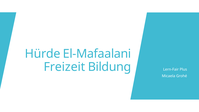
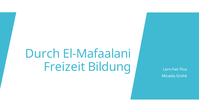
Hürde: Hürde -> Durch (43, 54)
